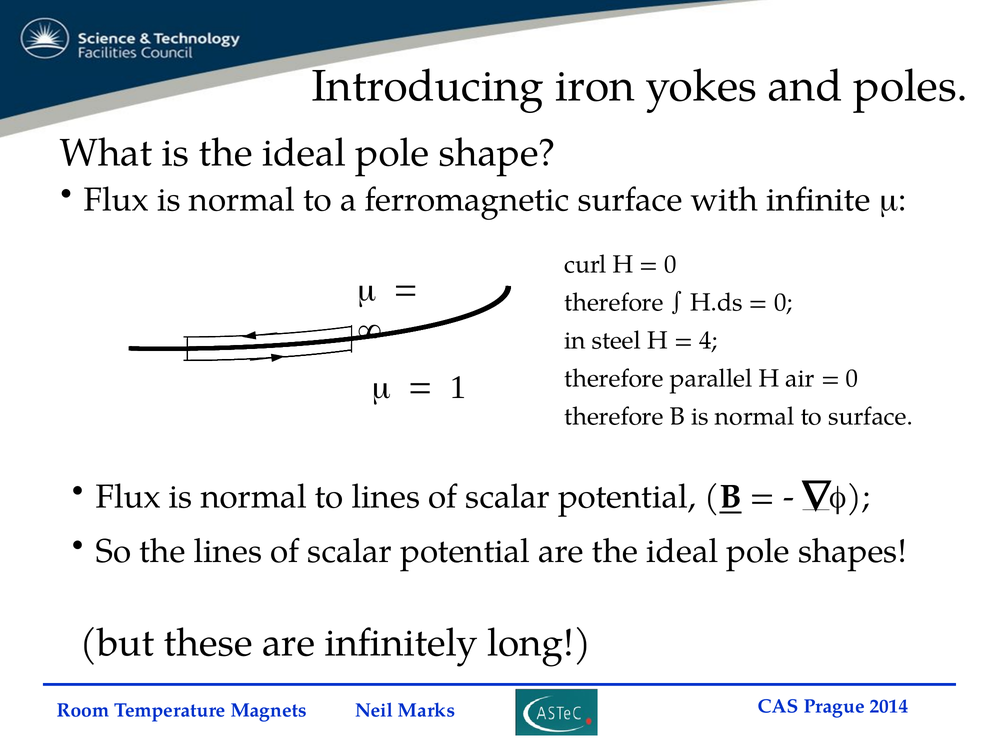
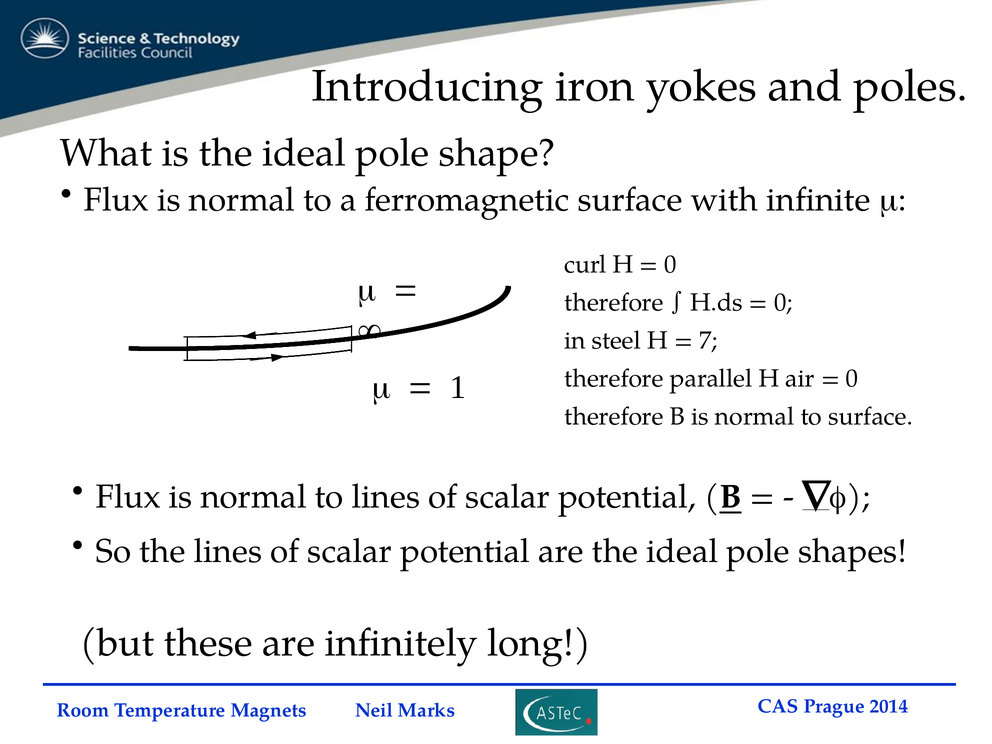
4: 4 -> 7 (708, 341)
